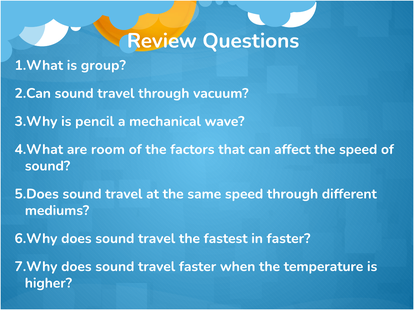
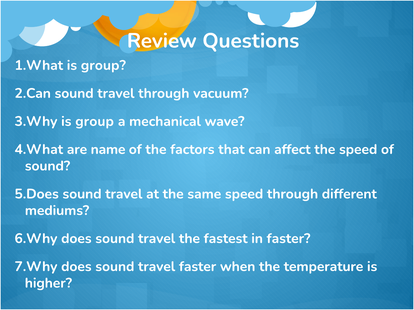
pencil: pencil -> group (95, 122)
room: room -> name (108, 150)
